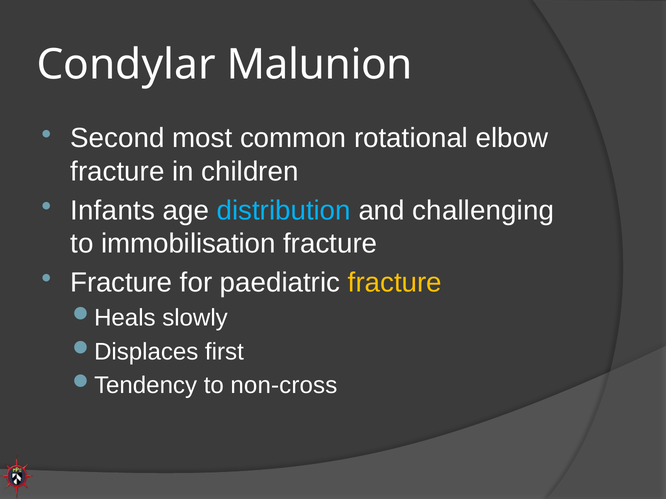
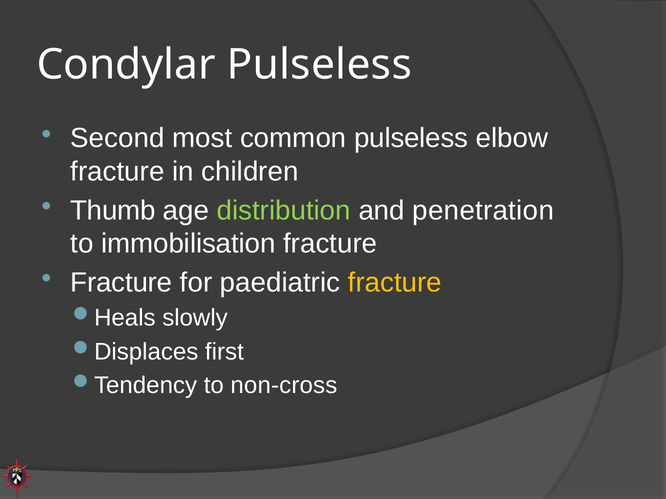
Condylar Malunion: Malunion -> Pulseless (319, 65)
common rotational: rotational -> pulseless (411, 138)
Infants: Infants -> Thumb (113, 211)
distribution colour: light blue -> light green (284, 211)
challenging: challenging -> penetration (483, 211)
